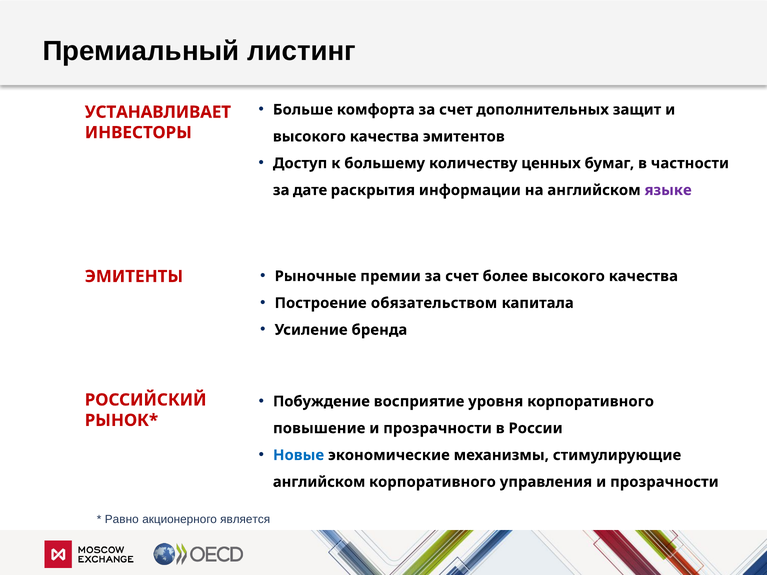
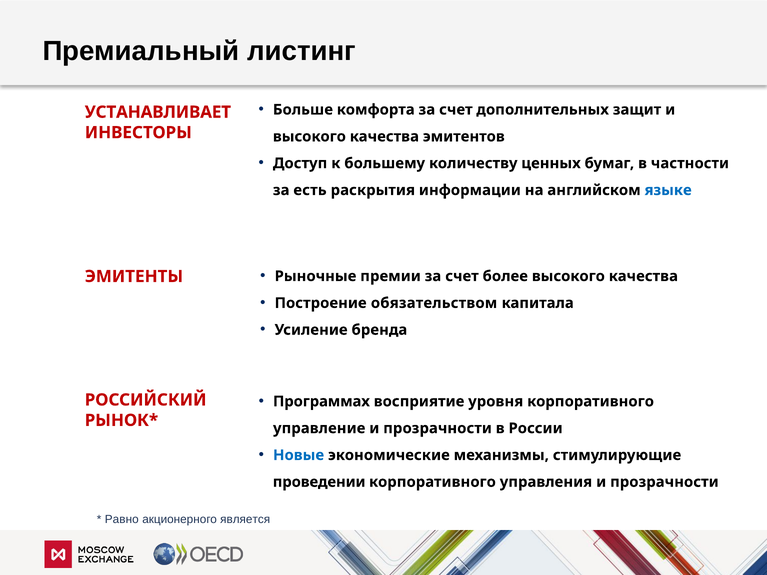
дате: дате -> есть (310, 190)
языке colour: purple -> blue (668, 190)
Побуждение: Побуждение -> Программах (321, 402)
повышение: повышение -> управление (319, 428)
английском: английском -> проведении (319, 482)
